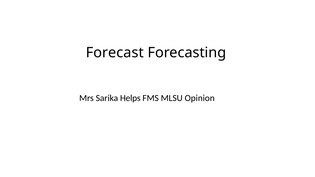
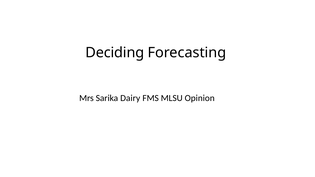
Forecast: Forecast -> Deciding (115, 53)
Helps: Helps -> Dairy (130, 98)
